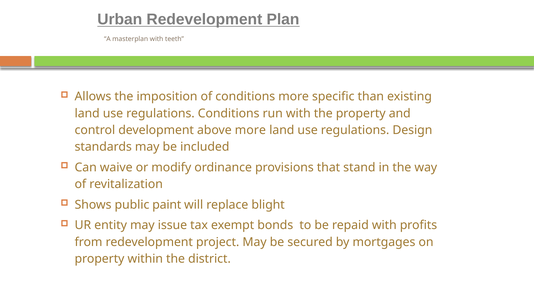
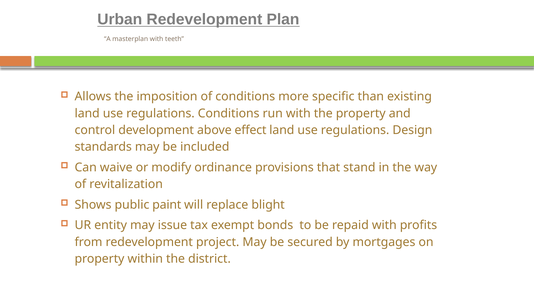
above more: more -> effect (251, 130)
